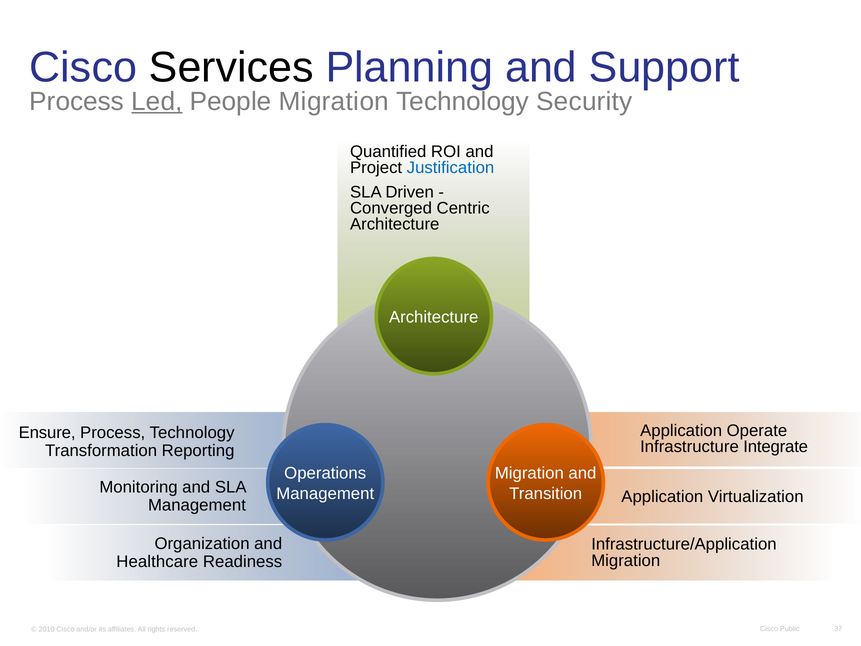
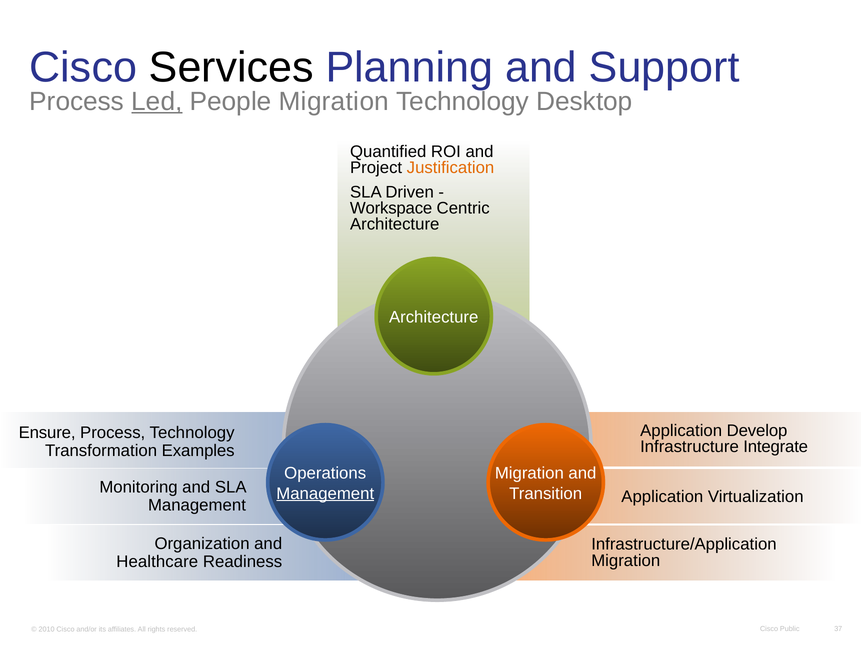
Security: Security -> Desktop (584, 102)
Justification colour: blue -> orange (451, 168)
Converged: Converged -> Workspace (391, 208)
Operate: Operate -> Develop (757, 431)
Reporting: Reporting -> Examples (198, 451)
Management underline: none -> present (325, 493)
